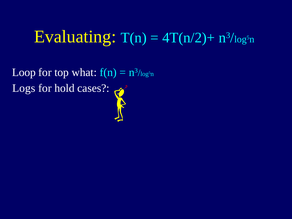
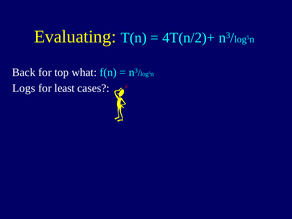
Loop: Loop -> Back (24, 72)
hold: hold -> least (65, 88)
